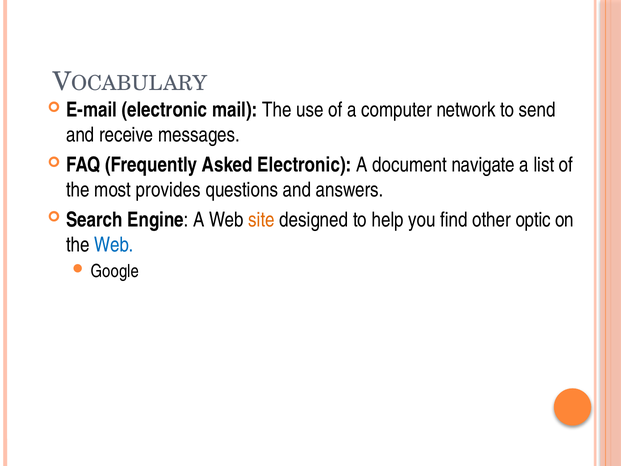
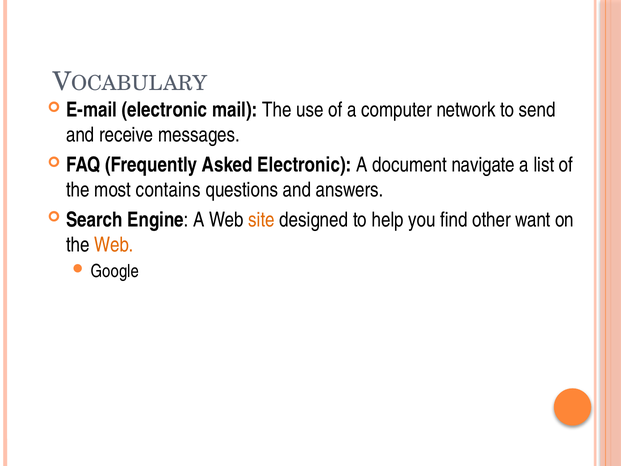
provides: provides -> contains (168, 190)
optic: optic -> want (533, 220)
Web colour: blue -> orange (114, 245)
